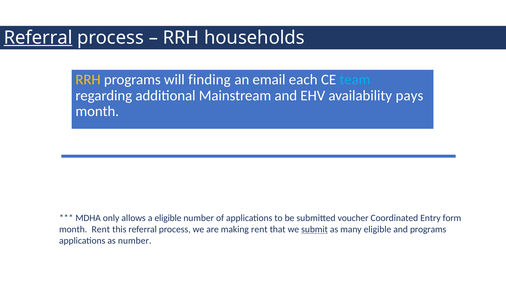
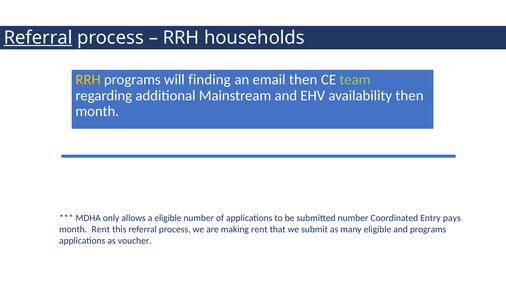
email each: each -> then (303, 79)
team colour: light blue -> light green (355, 79)
availability pays: pays -> then (410, 95)
submitted voucher: voucher -> number (353, 218)
form: form -> pays (452, 218)
submit underline: present -> none (315, 229)
as number: number -> voucher (135, 240)
